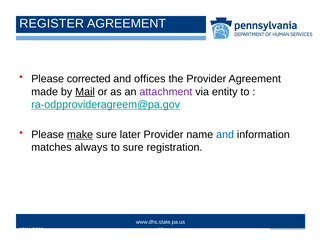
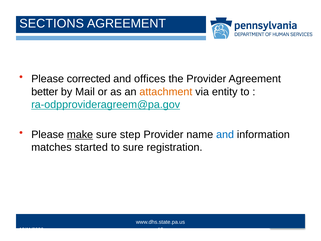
REGISTER: REGISTER -> SECTIONS (52, 23)
made: made -> better (45, 92)
Mail underline: present -> none (85, 92)
attachment colour: purple -> orange (166, 92)
later: later -> step (130, 134)
always: always -> started (91, 147)
